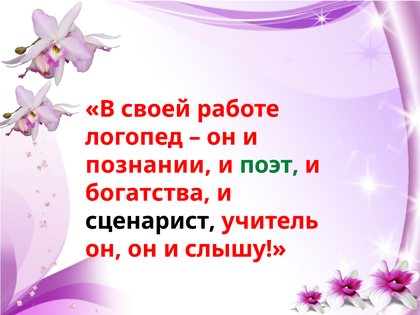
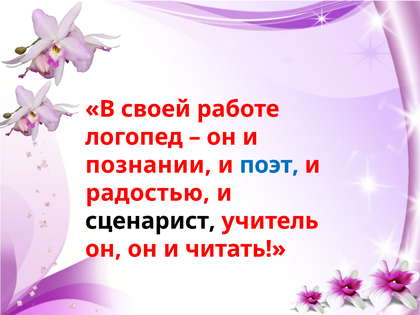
поэт colour: green -> blue (269, 165)
богатства: богатства -> радостью (148, 193)
слышу: слышу -> читать (236, 249)
